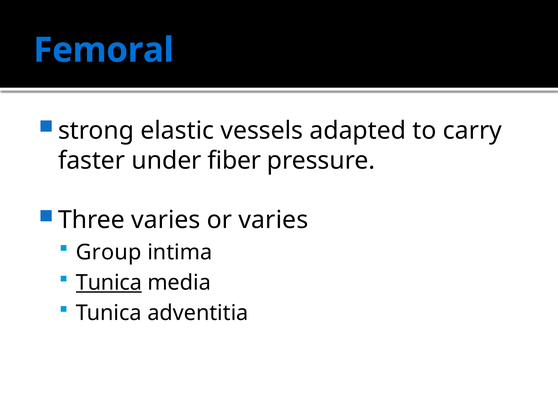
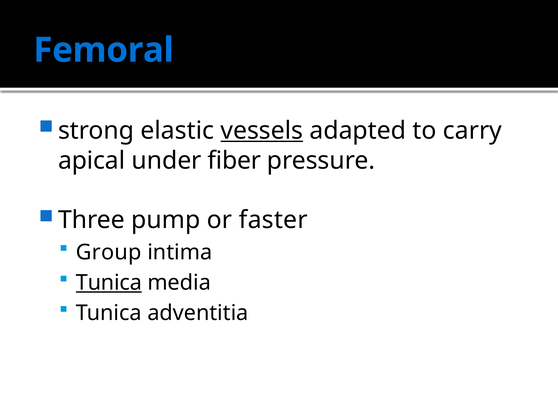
vessels underline: none -> present (262, 131)
faster: faster -> apical (92, 160)
Three varies: varies -> pump (166, 220)
or varies: varies -> faster (273, 220)
